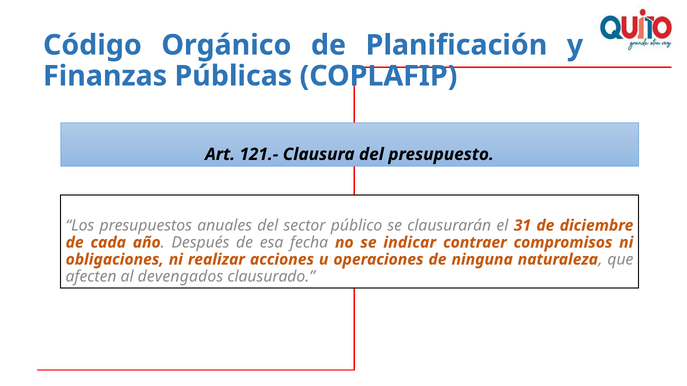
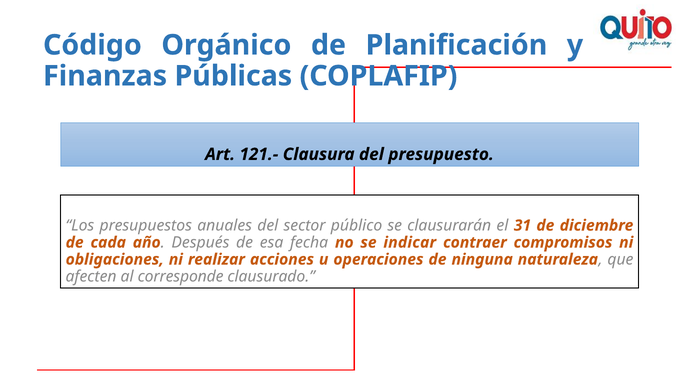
devengados: devengados -> corresponde (181, 277)
